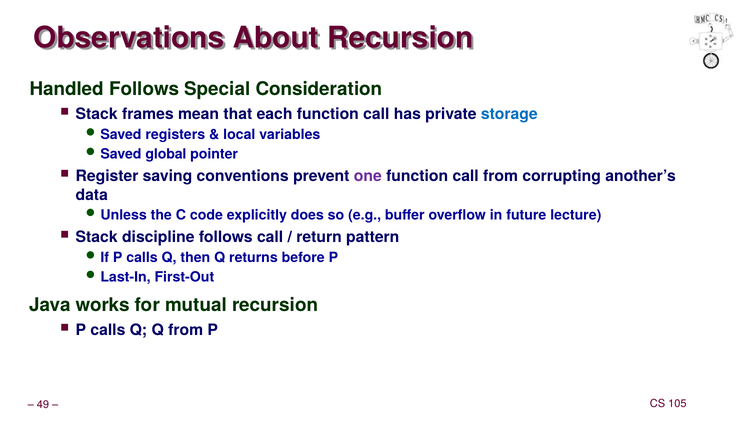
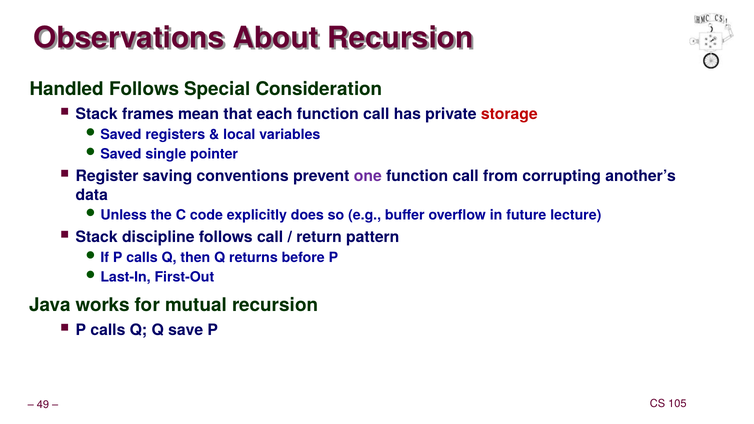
storage colour: blue -> red (509, 114)
global: global -> single (166, 154)
Q from: from -> save (186, 330)
